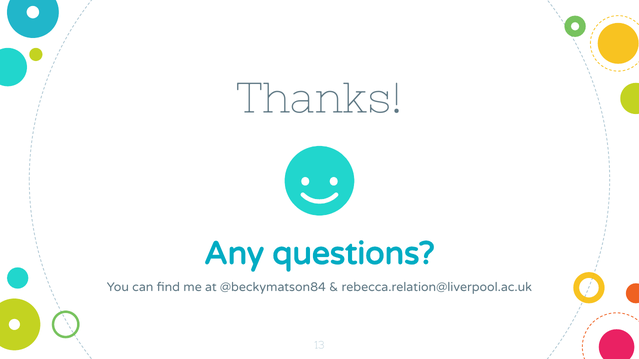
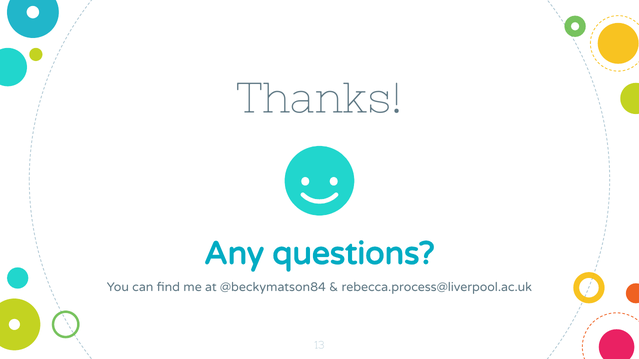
rebecca.relation@liverpool.ac.uk: rebecca.relation@liverpool.ac.uk -> rebecca.process@liverpool.ac.uk (437, 288)
